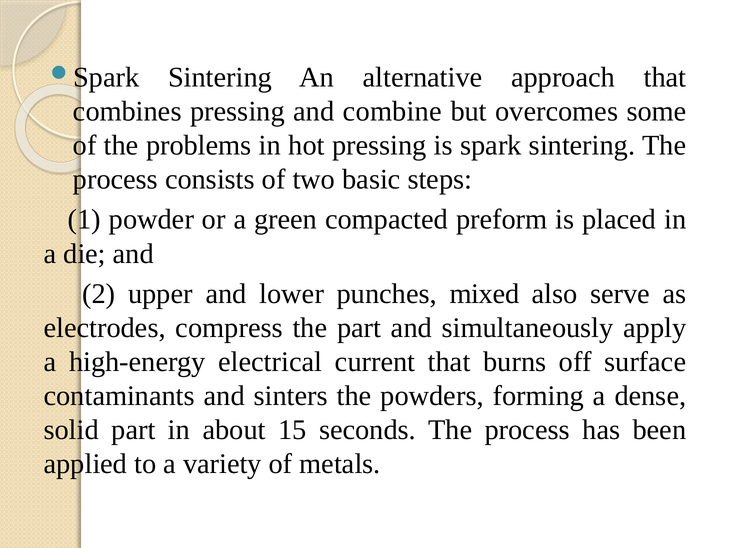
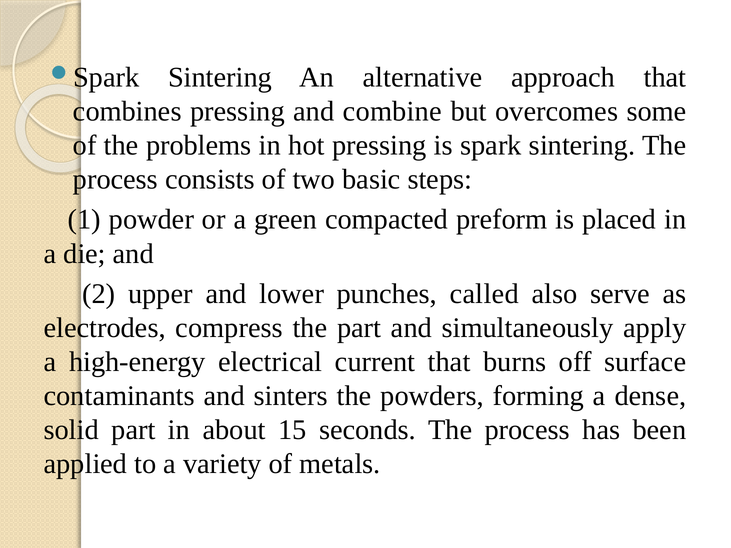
mixed: mixed -> called (484, 294)
